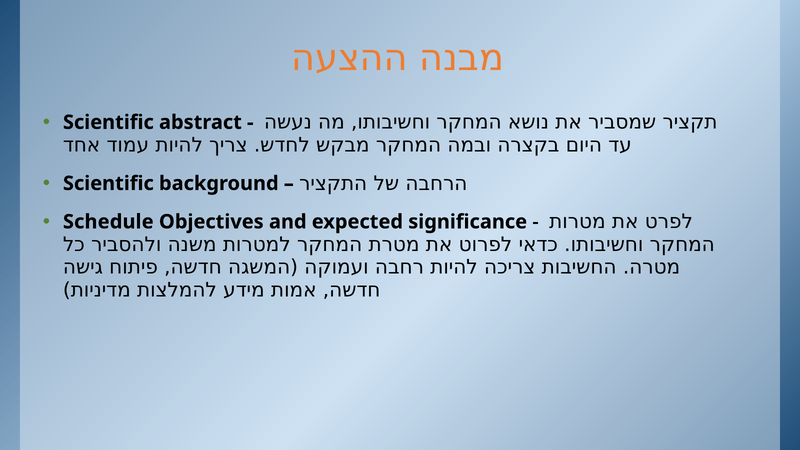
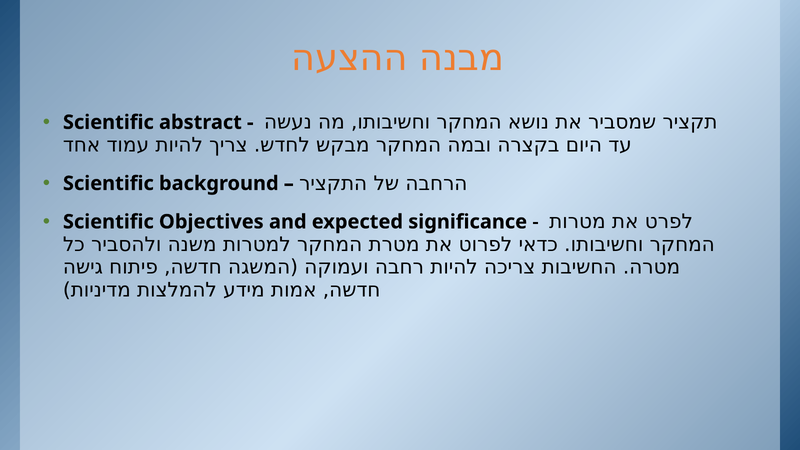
Schedule: Schedule -> Scientific (108, 222)
